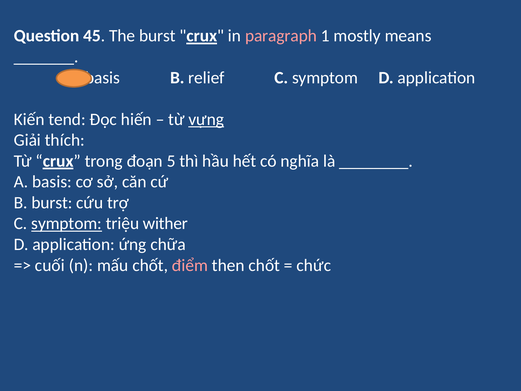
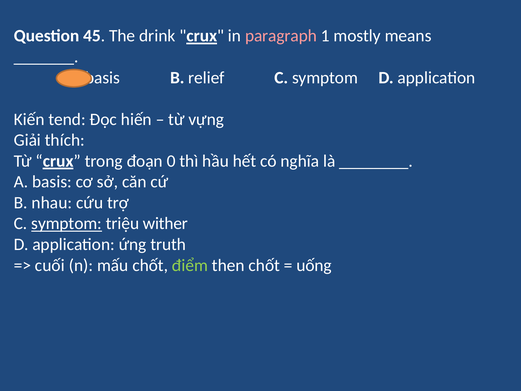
The burst: burst -> drink (157, 36)
vựng underline: present -> none (206, 119)
5: 5 -> 0 (171, 161)
B burst: burst -> nhau (52, 203)
chữa: chữa -> truth (168, 244)
điểm colour: pink -> light green (190, 265)
chức: chức -> uống (314, 265)
